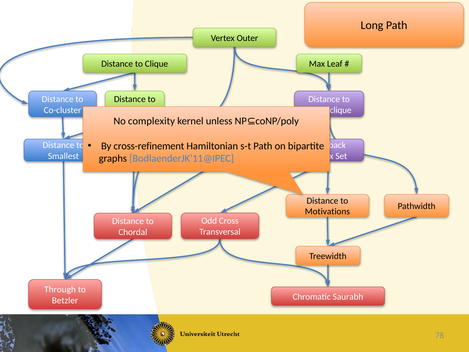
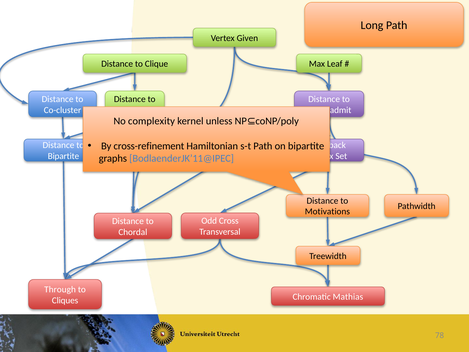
Outer: Outer -> Given (247, 38)
clique: clique -> admit (341, 110)
Smallest: Smallest -> Bipartite (63, 156)
Saurabh: Saurabh -> Mathias (348, 297)
Betzler: Betzler -> Cliques (65, 300)
